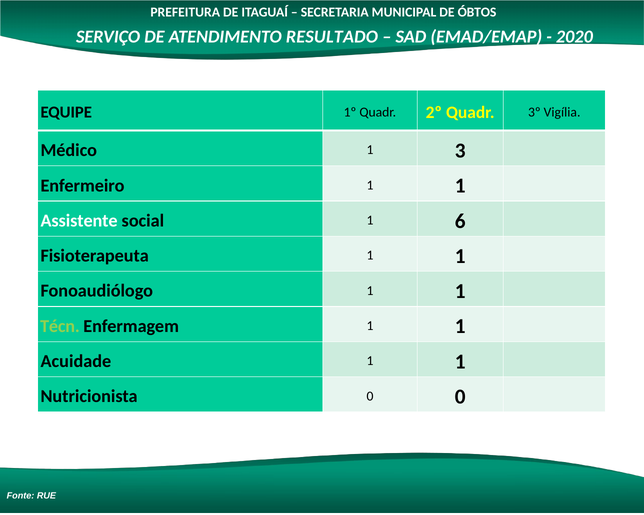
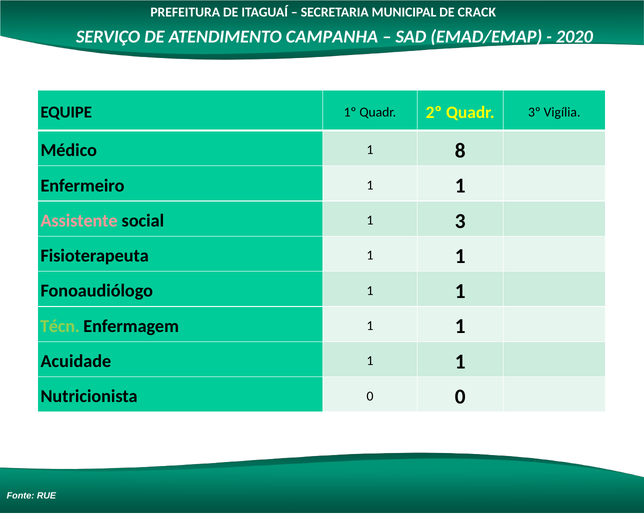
ÓBTOS: ÓBTOS -> CRACK (477, 12)
RESULTADO: RESULTADO -> CAMPANHA (332, 37)
3: 3 -> 8 (460, 151)
Assistente colour: white -> pink (79, 221)
6: 6 -> 3 (460, 221)
